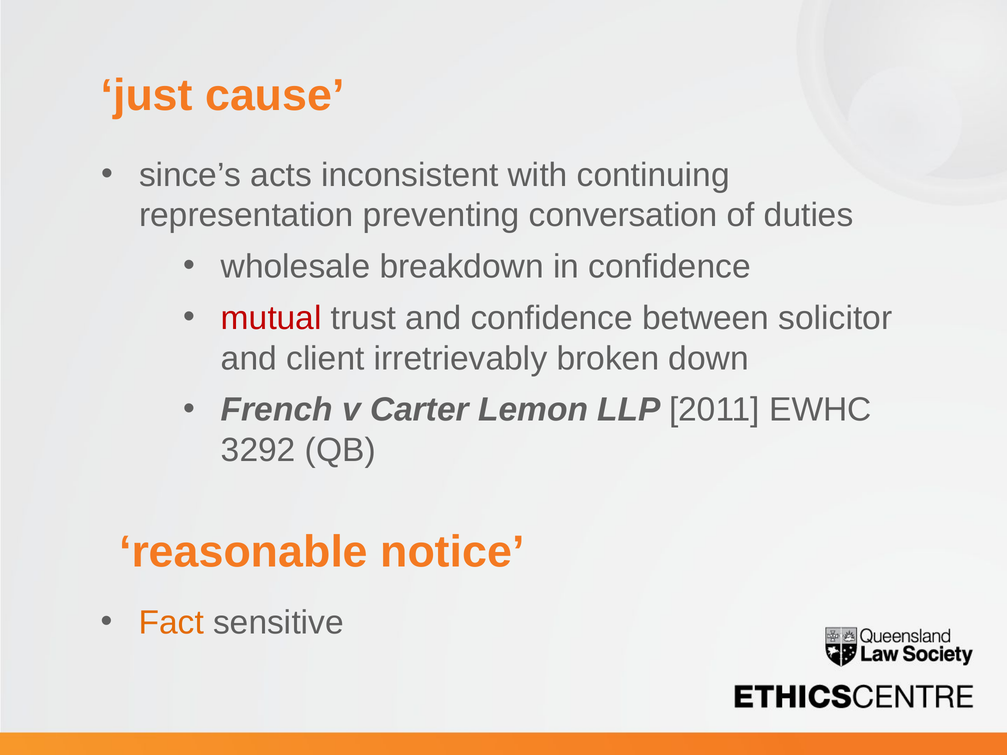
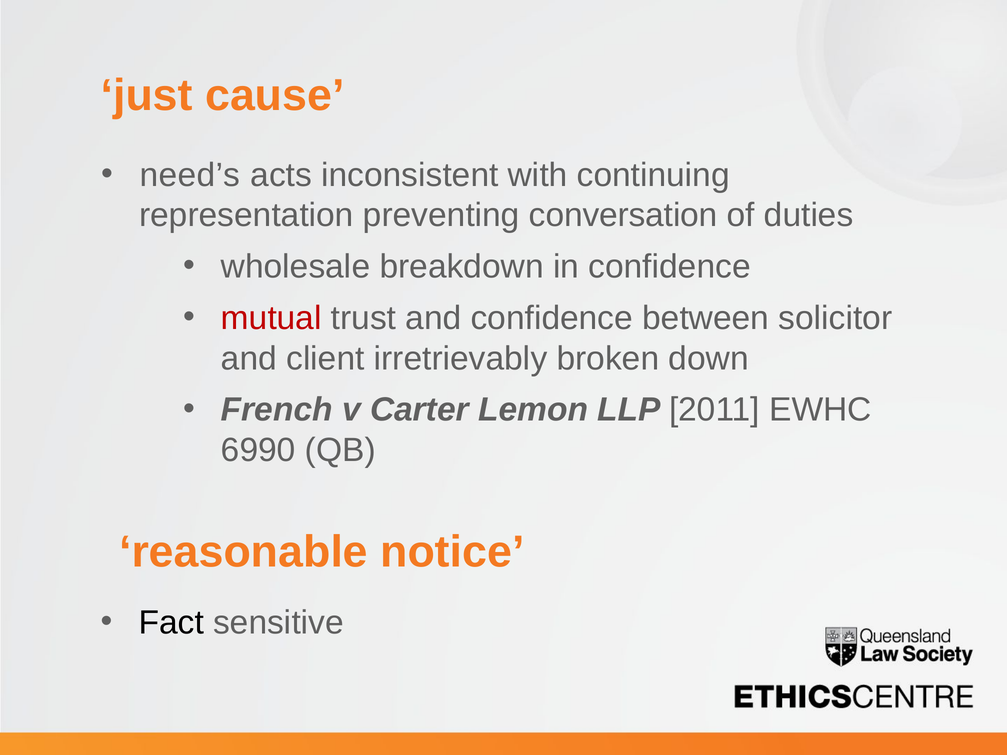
since’s: since’s -> need’s (190, 175)
3292: 3292 -> 6990 (258, 450)
Fact colour: orange -> black (171, 623)
